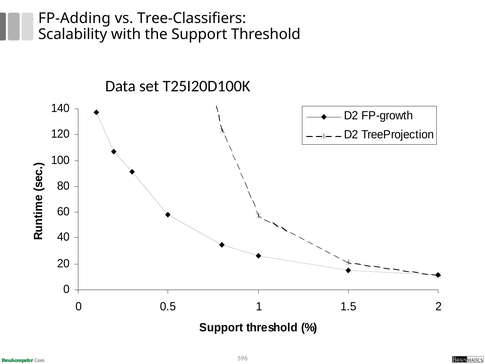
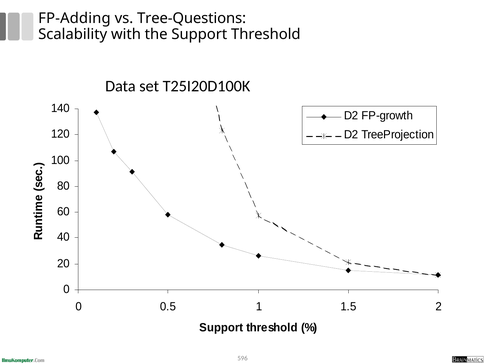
Tree-Classifiers: Tree-Classifiers -> Tree-Questions (192, 18)
